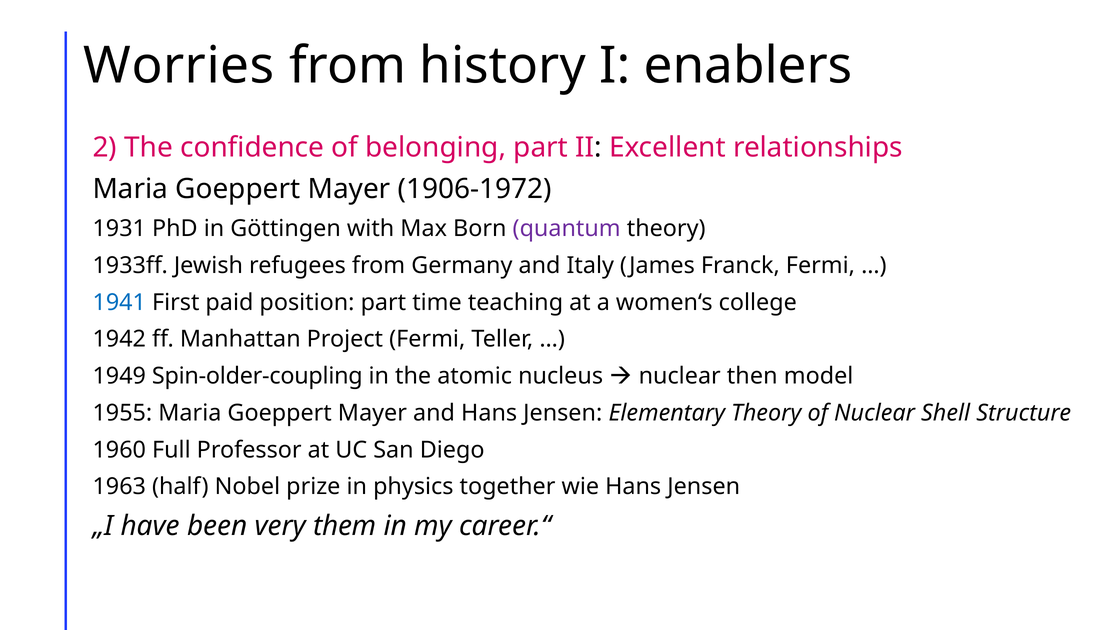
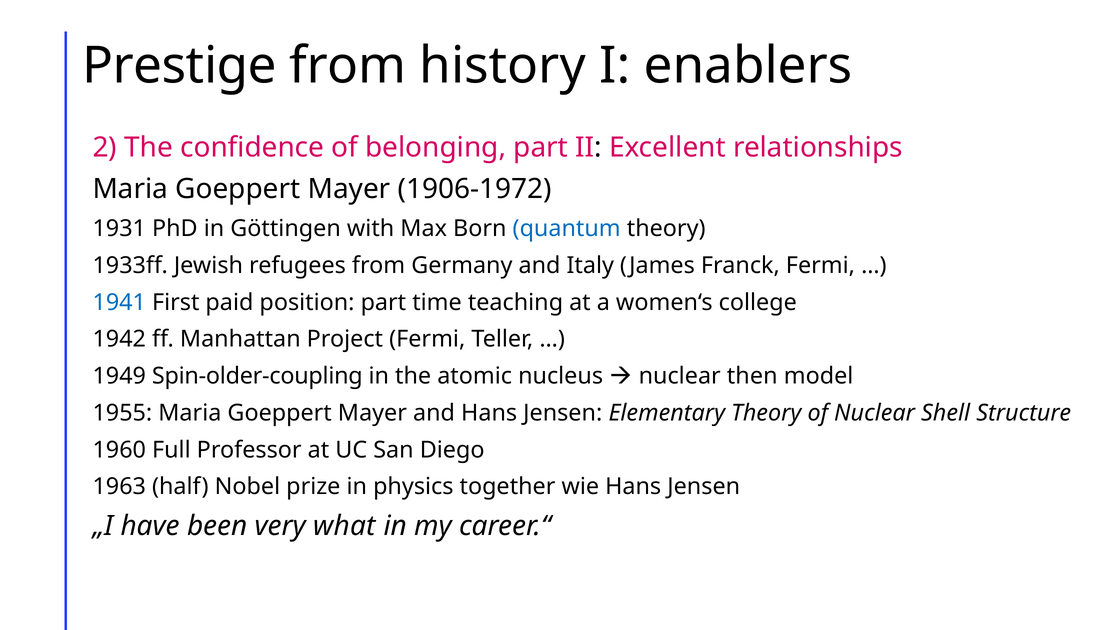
Worries: Worries -> Prestige (180, 66)
quantum colour: purple -> blue (567, 229)
them: them -> what (345, 526)
